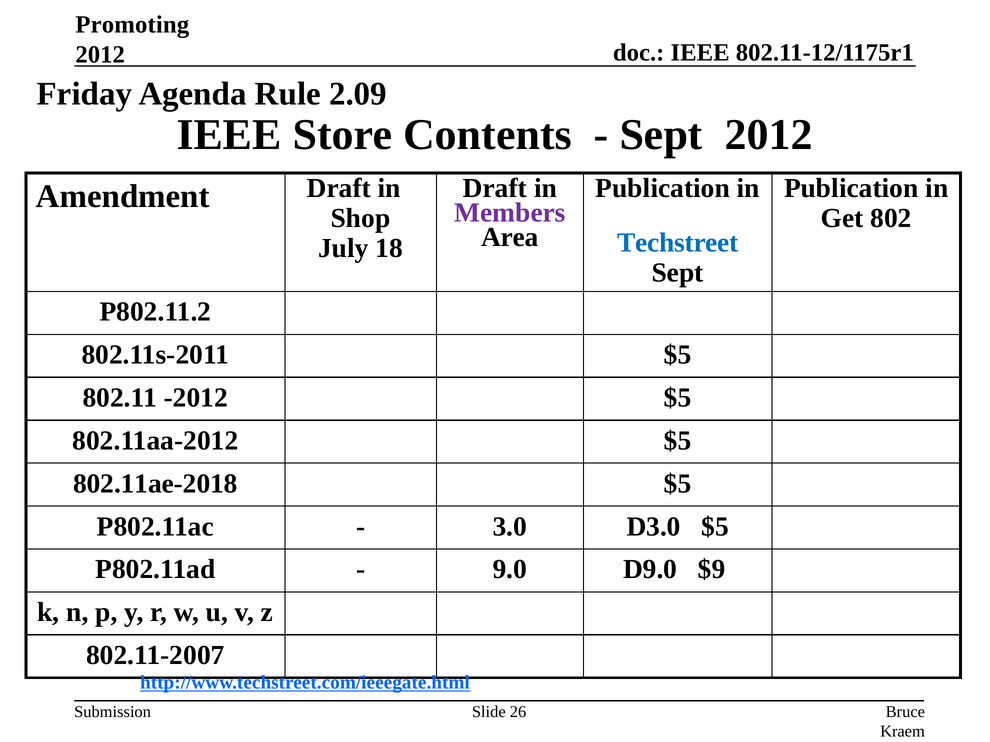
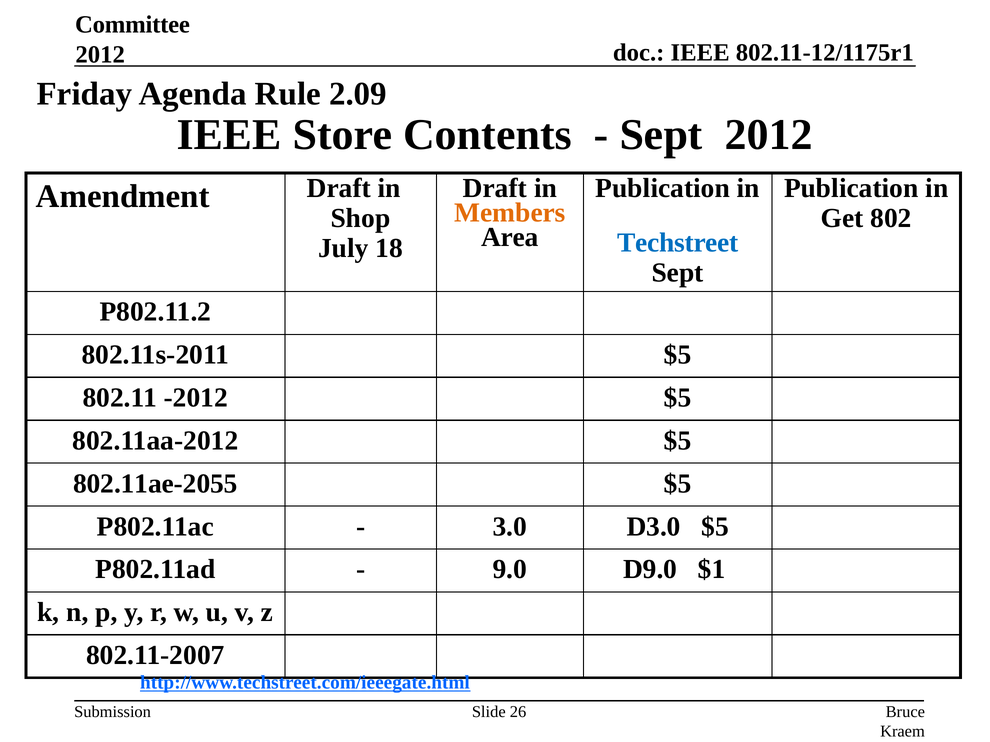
Promoting: Promoting -> Committee (133, 25)
Members colour: purple -> orange (510, 213)
802.11ae-2018: 802.11ae-2018 -> 802.11ae-2055 (155, 484)
$9: $9 -> $1 (712, 570)
